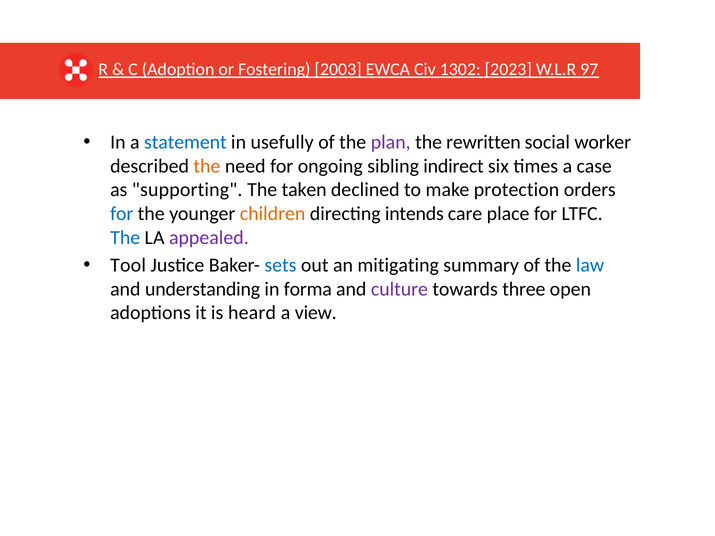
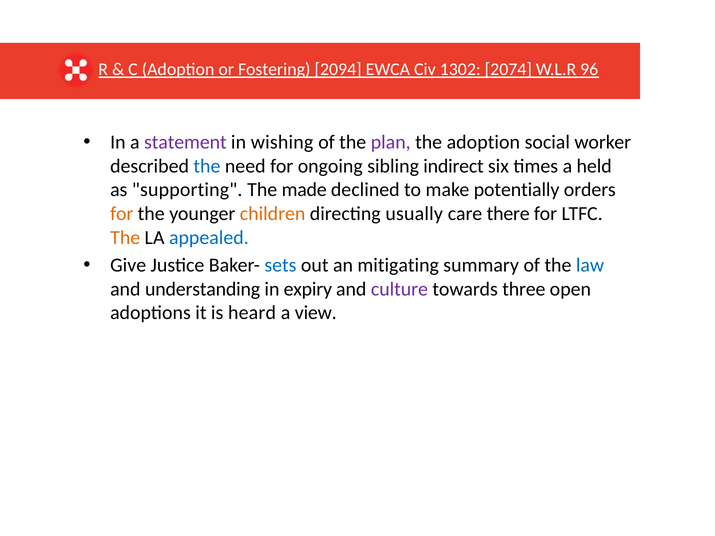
2003: 2003 -> 2094 (338, 69)
2023: 2023 -> 2074 (508, 69)
97: 97 -> 96 (589, 69)
statement colour: blue -> purple (185, 142)
usefully: usefully -> wishing (282, 142)
the rewritten: rewritten -> adoption (483, 142)
the colour: orange -> blue (207, 166)
case: case -> held (594, 166)
taken: taken -> made (304, 190)
protection: protection -> potentially (517, 190)
for colour: blue -> orange (122, 214)
intends: intends -> usually (414, 214)
place: place -> there (508, 214)
The colour: blue -> orange (125, 238)
appealed colour: purple -> blue (209, 238)
Tool: Tool -> Give (128, 265)
forma: forma -> expiry (308, 289)
